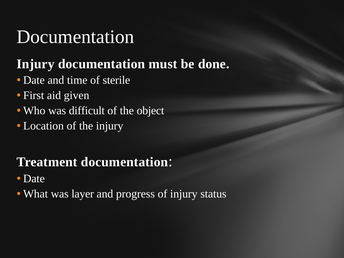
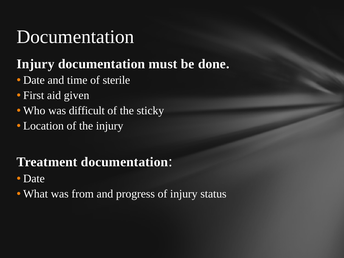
object: object -> sticky (150, 111)
layer: layer -> from (83, 194)
